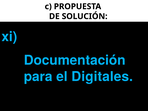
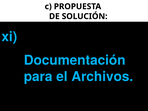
Digitales: Digitales -> Archivos (102, 77)
